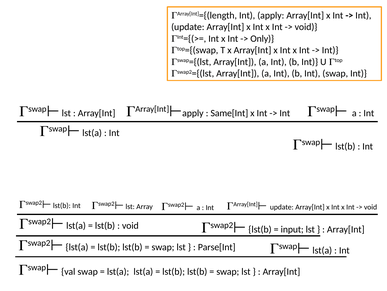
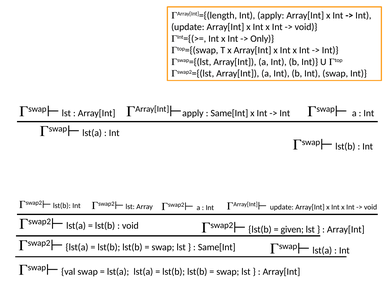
input: input -> given (292, 229)
Parse[Int: Parse[Int -> Same[Int (217, 246)
